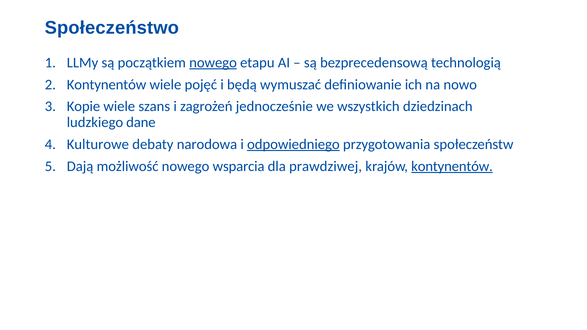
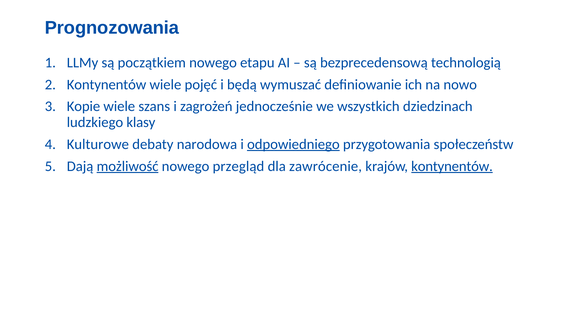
Społeczeństwo: Społeczeństwo -> Prognozowania (112, 28)
nowego underline: present -> none (213, 63)
dane: dane -> klasy (141, 122)
możliwość underline: none -> present (128, 166)
wsparcia: wsparcia -> przegląd (238, 166)
prawdziwej: prawdziwej -> zawrócenie (326, 166)
